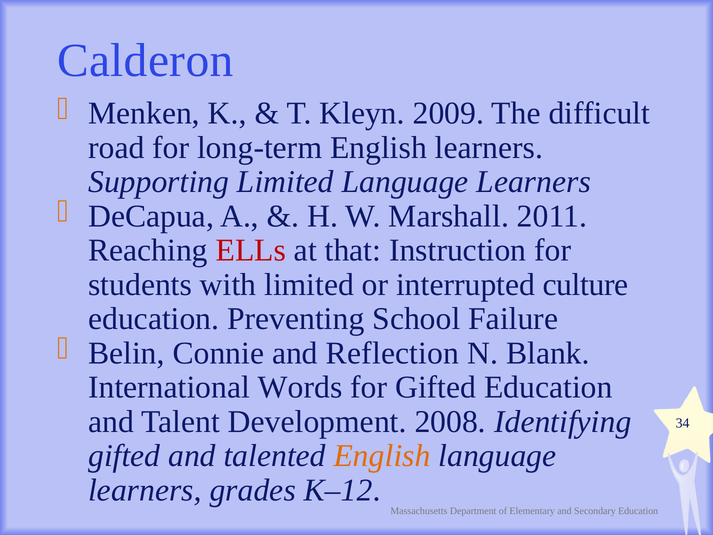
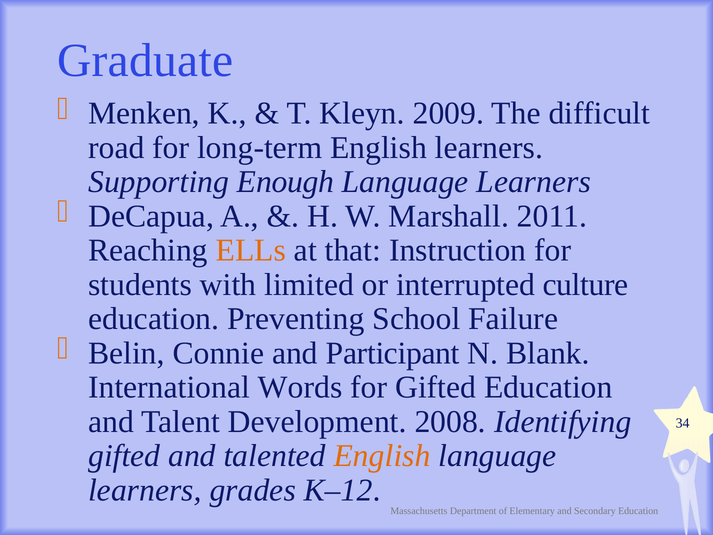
Calderon: Calderon -> Graduate (145, 60)
Supporting Limited: Limited -> Enough (286, 182)
ELLs colour: red -> orange (251, 250)
Reflection: Reflection -> Participant (393, 353)
